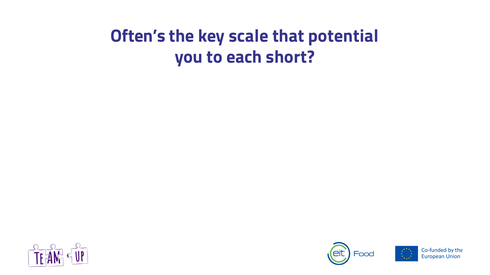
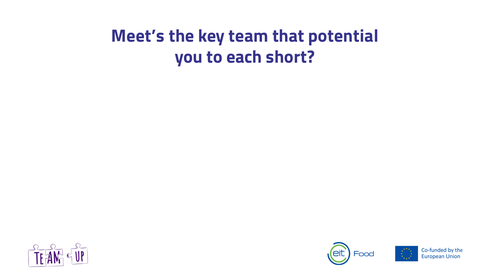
Often’s: Often’s -> Meet’s (138, 36)
scale: scale -> team (249, 36)
